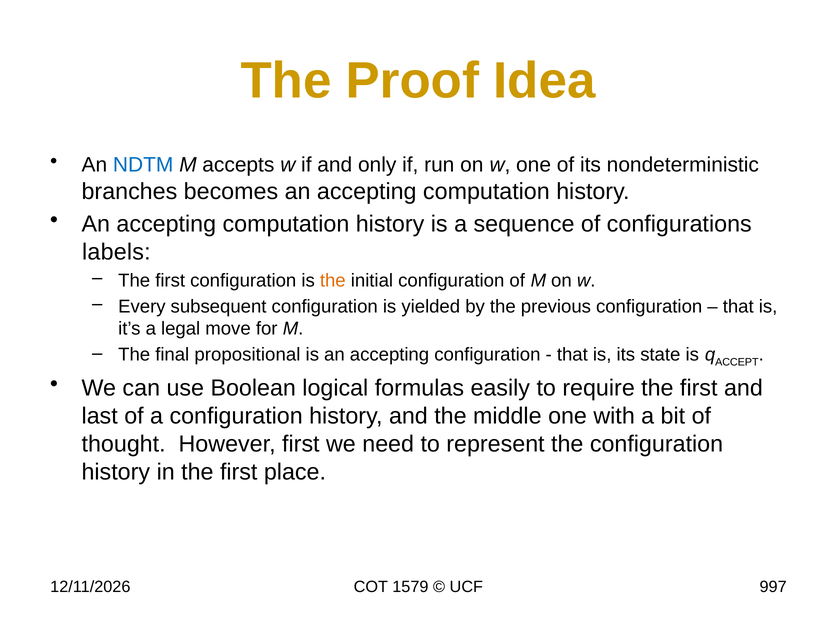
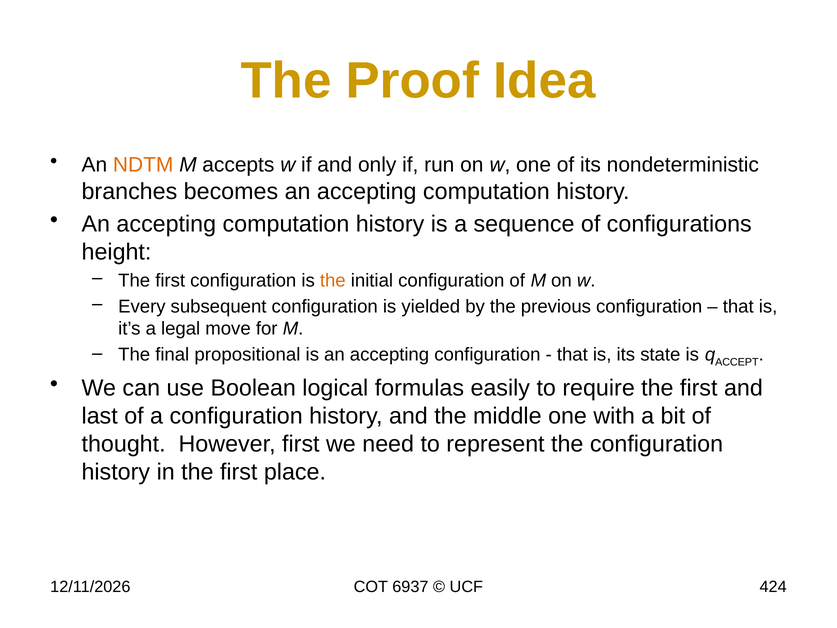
NDTM colour: blue -> orange (143, 165)
labels: labels -> height (116, 252)
1579: 1579 -> 6937 (410, 587)
997: 997 -> 424 (773, 587)
